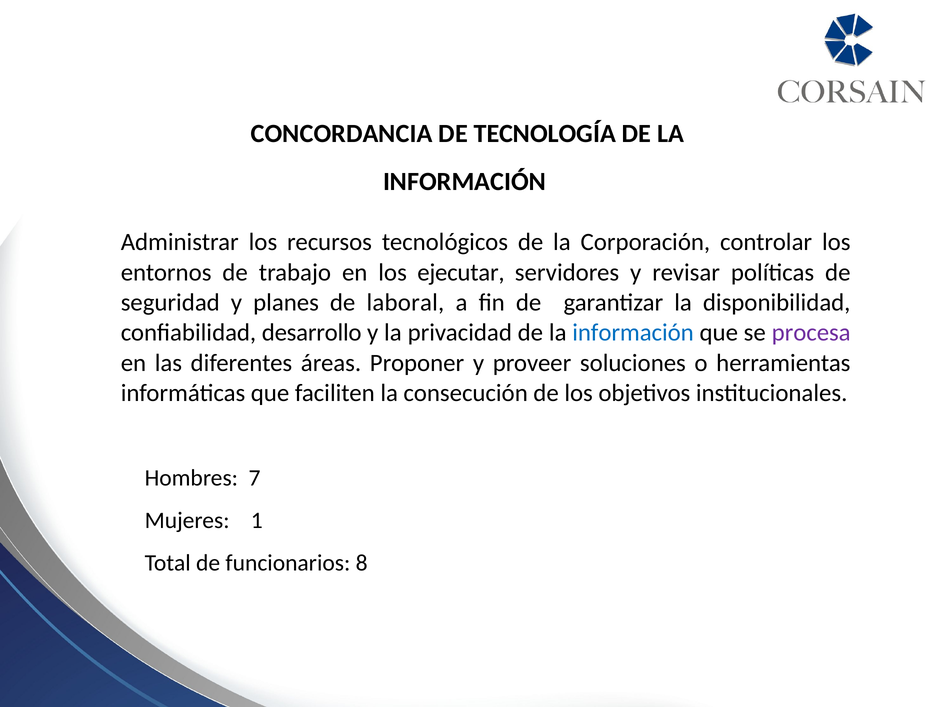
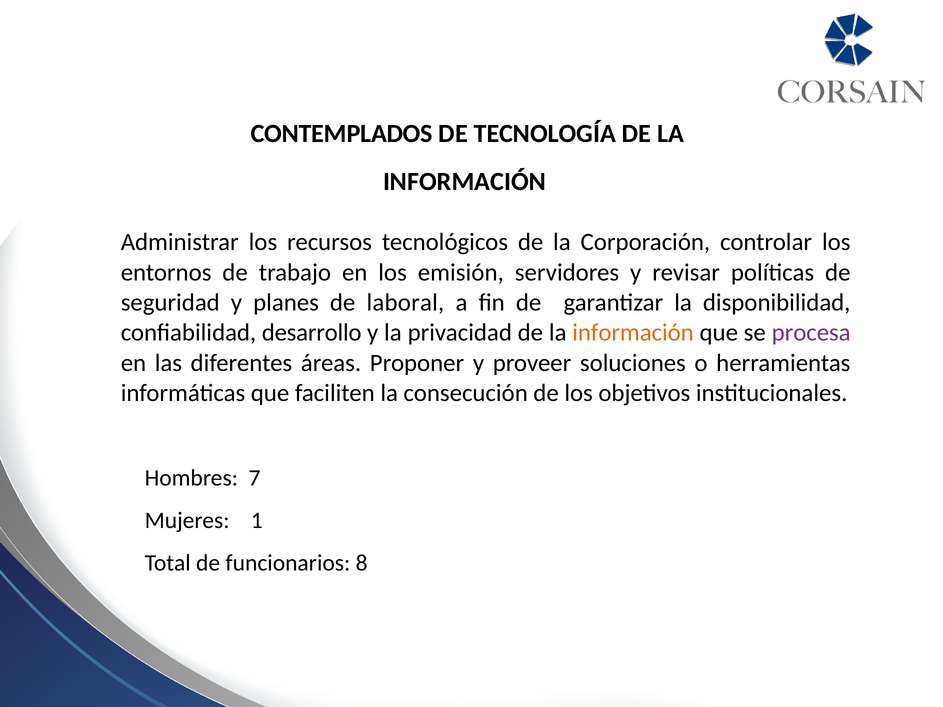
CONCORDANCIA: CONCORDANCIA -> CONTEMPLADOS (342, 134)
ejecutar: ejecutar -> emisión (461, 273)
información colour: blue -> orange (633, 333)
